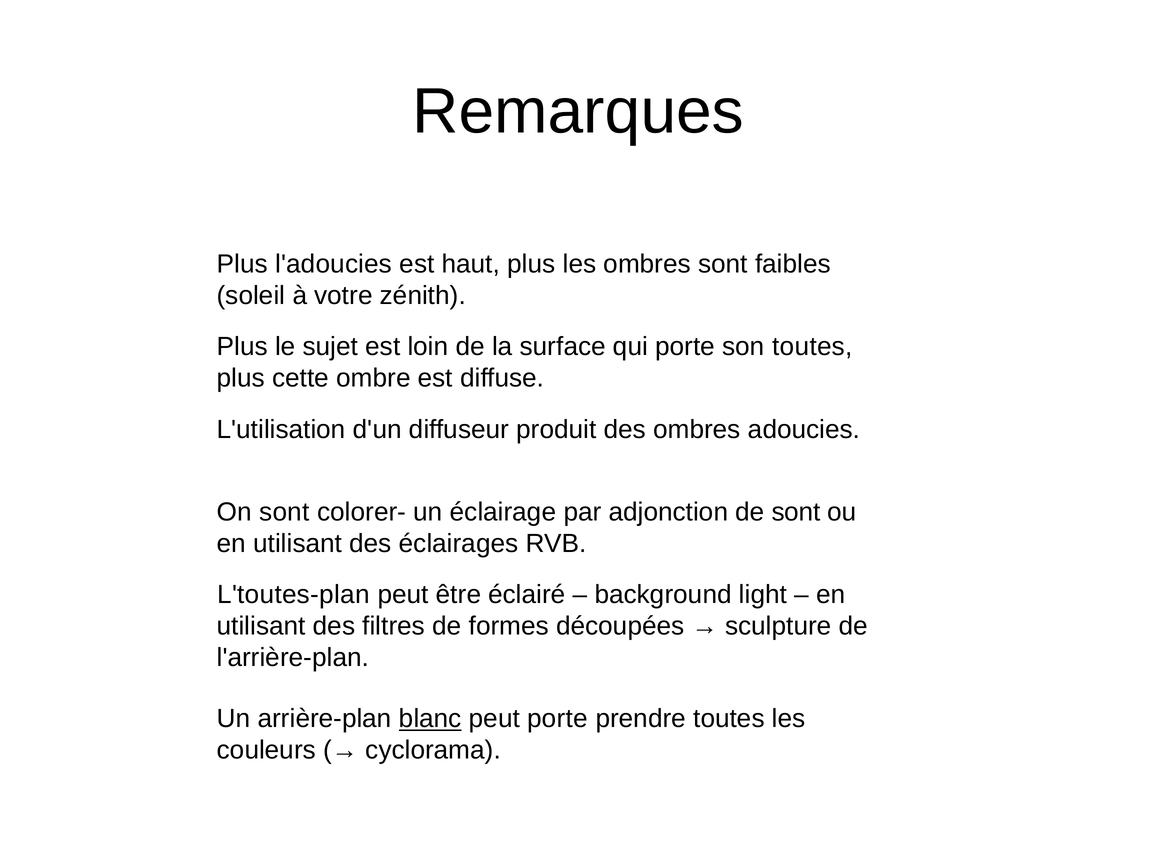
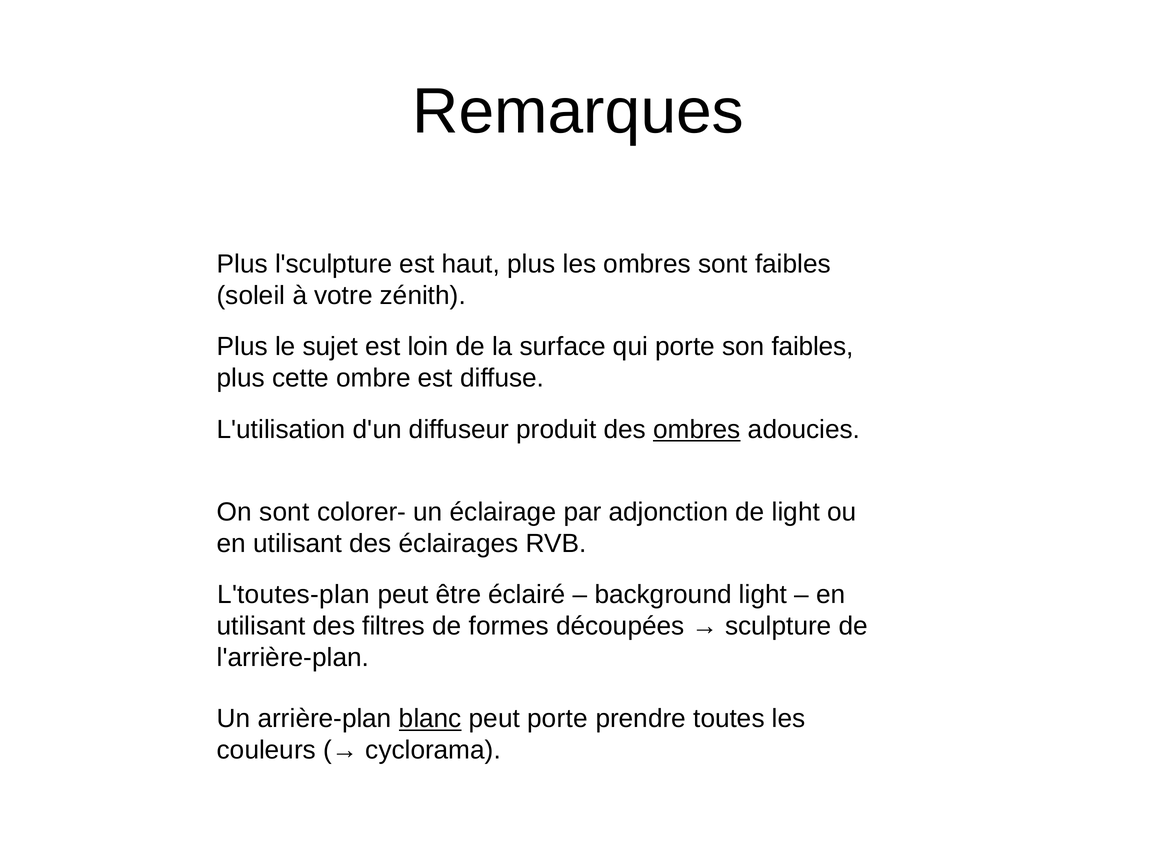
l'adoucies: l'adoucies -> l'sculpture (334, 264)
son toutes: toutes -> faibles (813, 347)
ombres underline: none -> present (697, 429)
de sont: sont -> light (796, 512)
